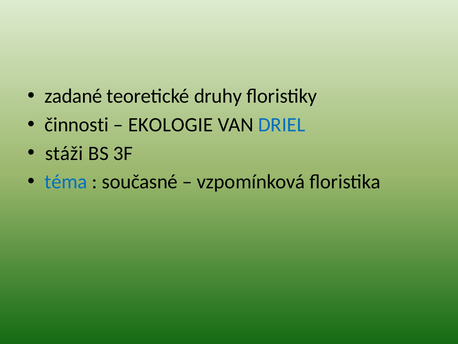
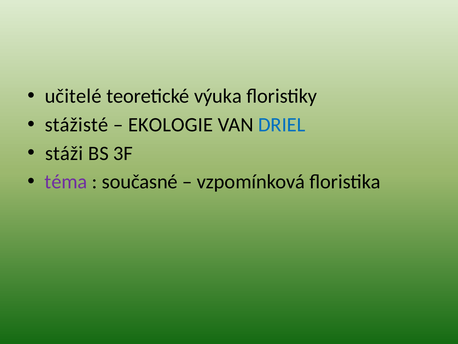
zadané: zadané -> učitelé (73, 96)
druhy: druhy -> výuka (218, 96)
činnosti: činnosti -> stážisté (77, 125)
téma colour: blue -> purple (66, 182)
